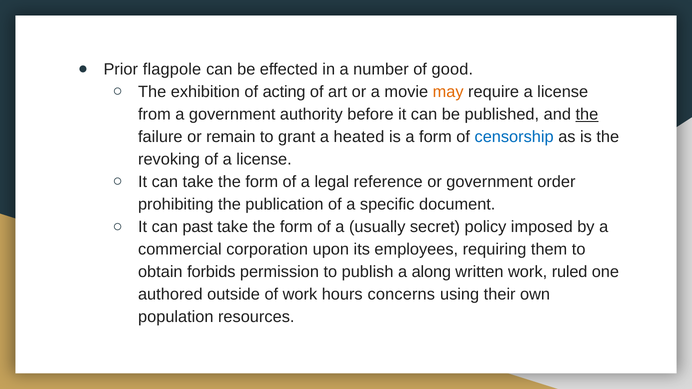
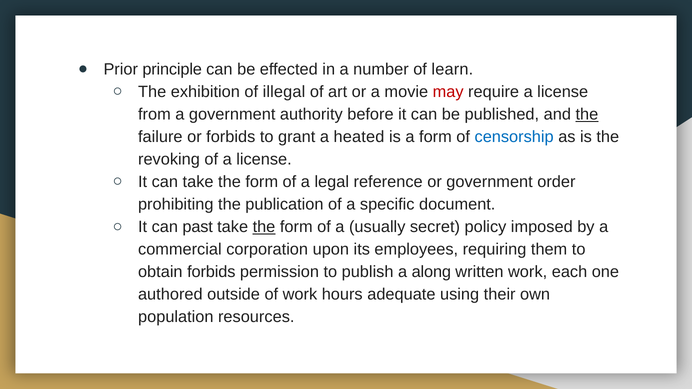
flagpole: flagpole -> principle (172, 69)
good: good -> learn (452, 69)
acting: acting -> illegal (284, 92)
may colour: orange -> red (448, 92)
or remain: remain -> forbids (231, 137)
the underline: none -> present (264, 227)
ruled: ruled -> each (570, 272)
concerns: concerns -> adequate (401, 295)
